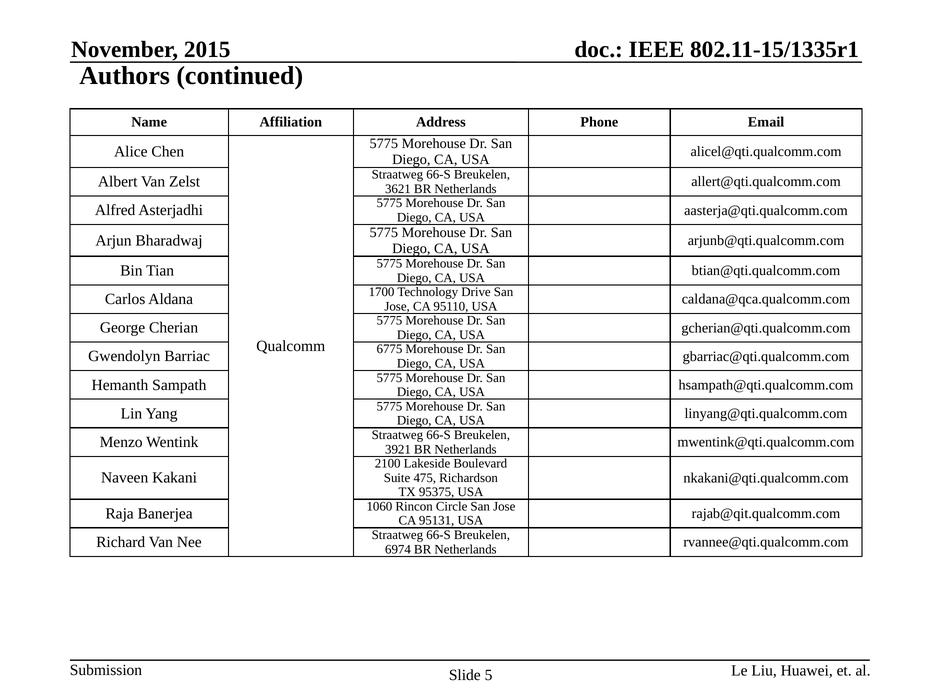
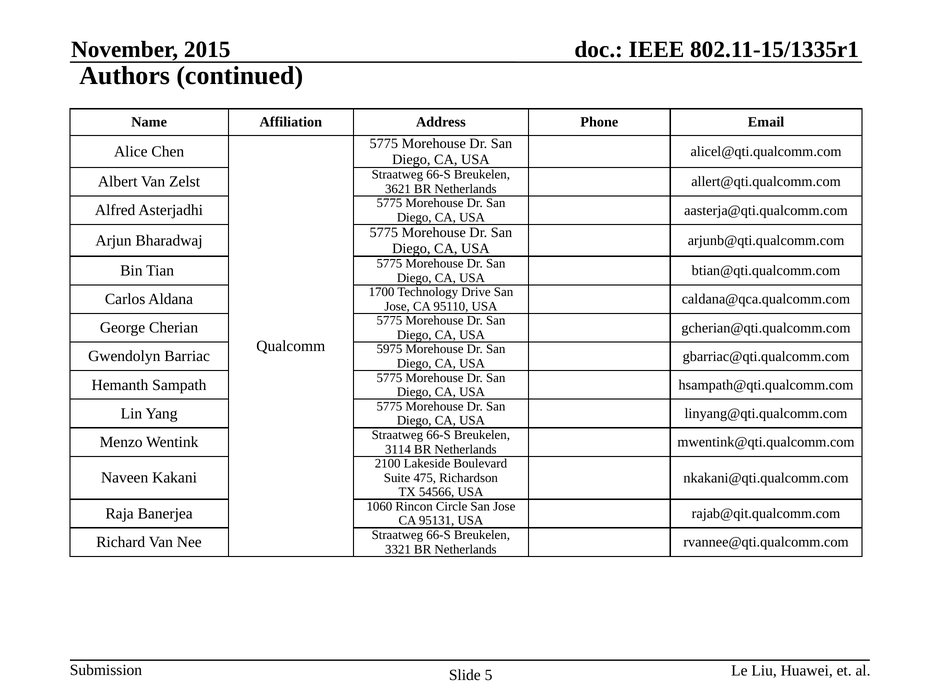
6775: 6775 -> 5975 (389, 349)
3921: 3921 -> 3114 (398, 449)
95375: 95375 -> 54566 (437, 492)
6974: 6974 -> 3321 (398, 549)
